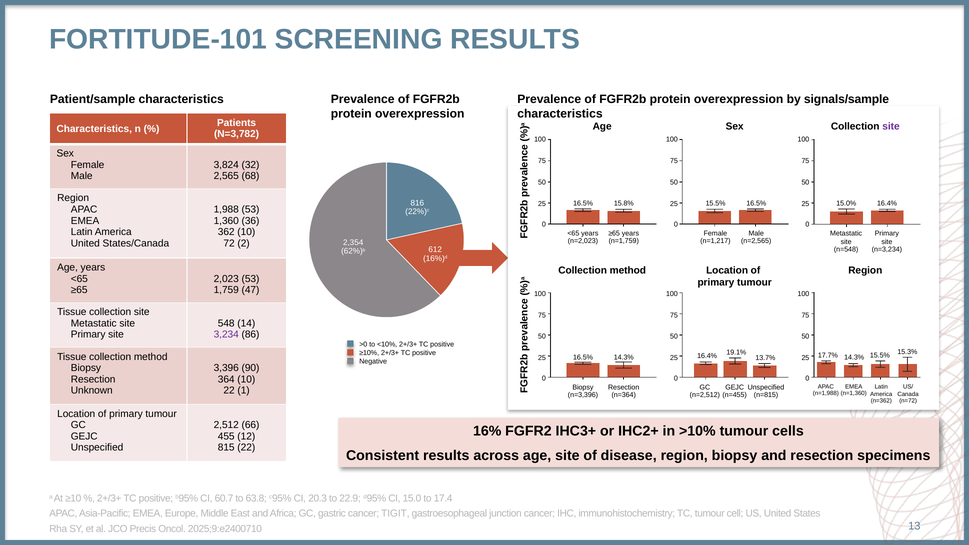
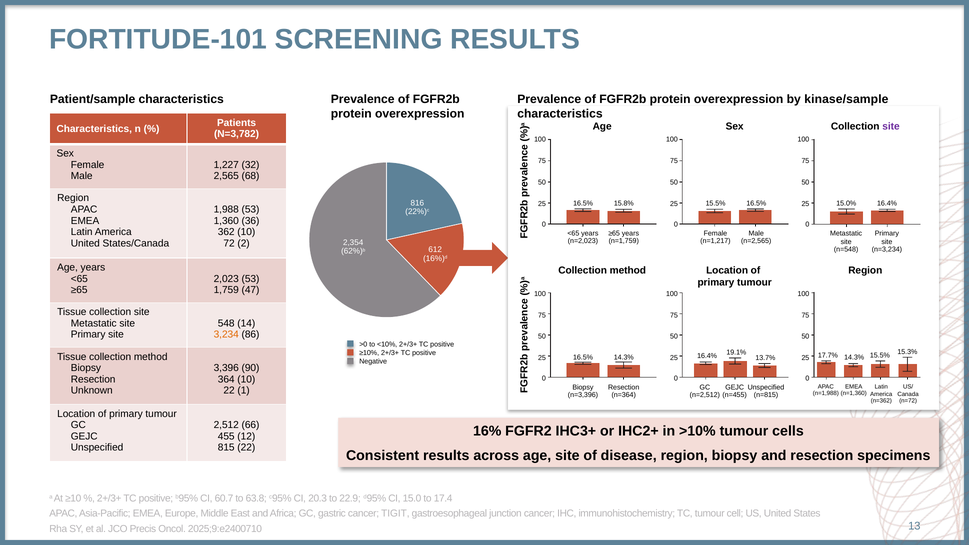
signals/sample: signals/sample -> kinase/sample (846, 99)
3,824: 3,824 -> 1,227 (226, 165)
3,234 colour: purple -> orange (226, 335)
